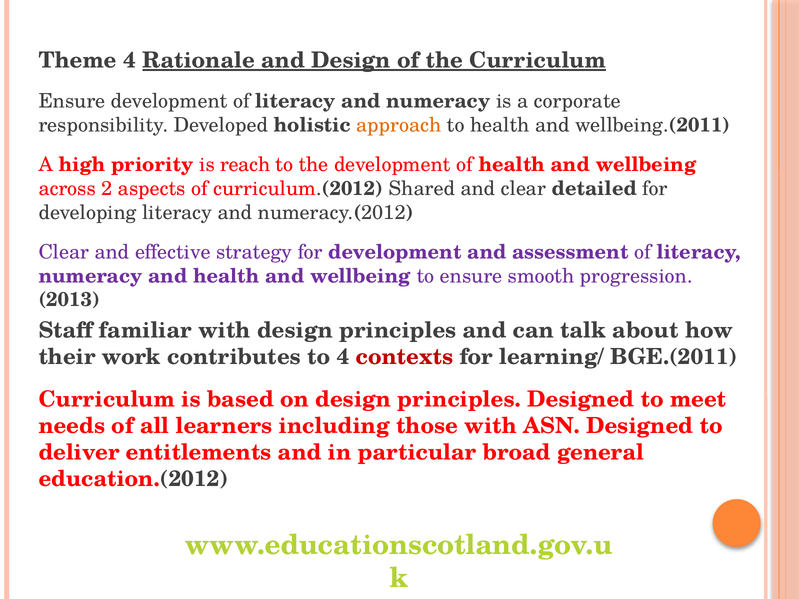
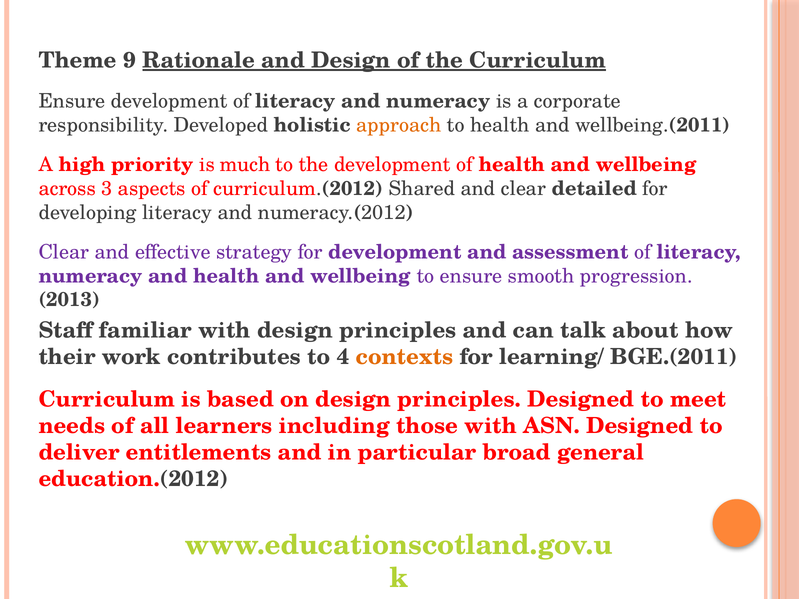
Theme 4: 4 -> 9 (129, 60)
reach: reach -> much (245, 165)
2: 2 -> 3 (107, 189)
contexts colour: red -> orange (405, 357)
